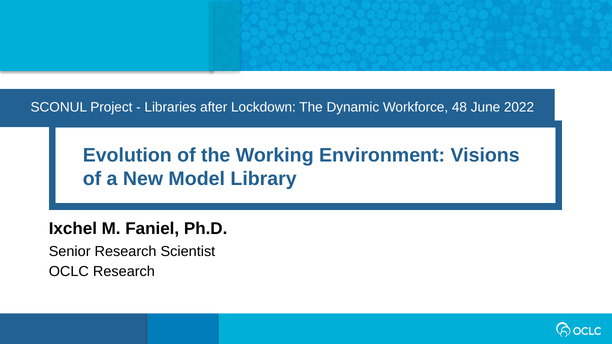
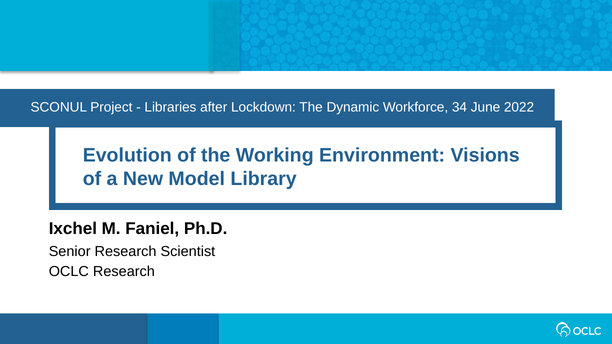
48: 48 -> 34 (459, 107)
